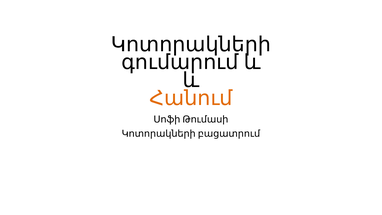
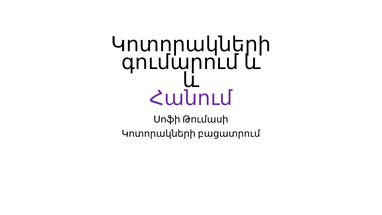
Հանում colour: orange -> purple (191, 98)
